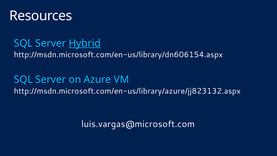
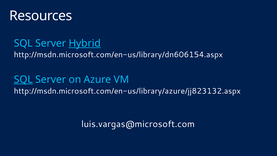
SQL underline: none -> present (23, 79)
